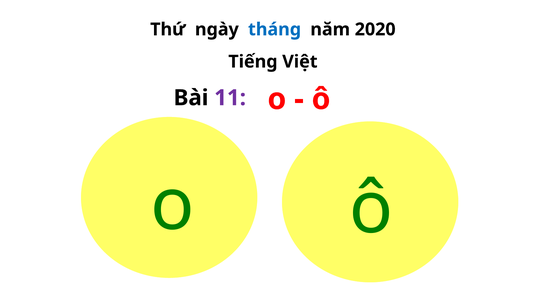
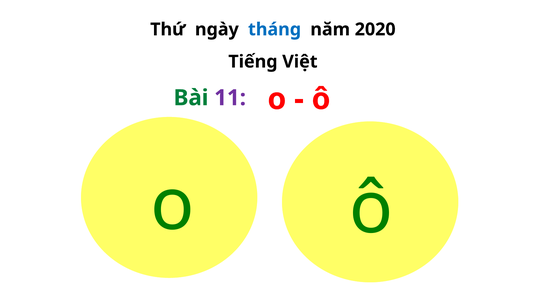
Bài colour: black -> green (191, 98)
